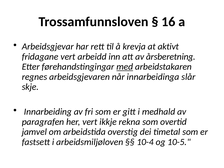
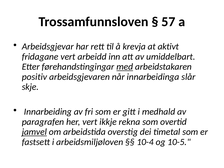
16: 16 -> 57 (168, 22)
årsberetning: årsberetning -> umiddelbart (171, 57)
regnes: regnes -> positiv (34, 77)
jamvel underline: none -> present (34, 132)
